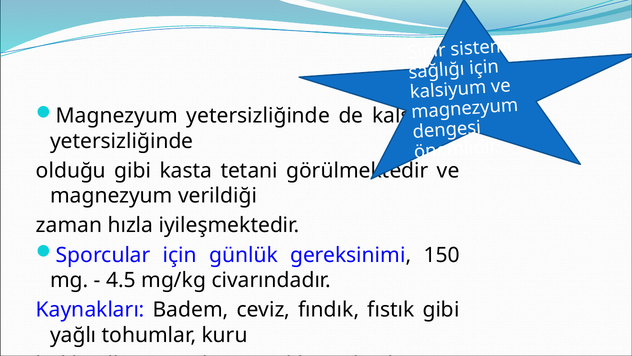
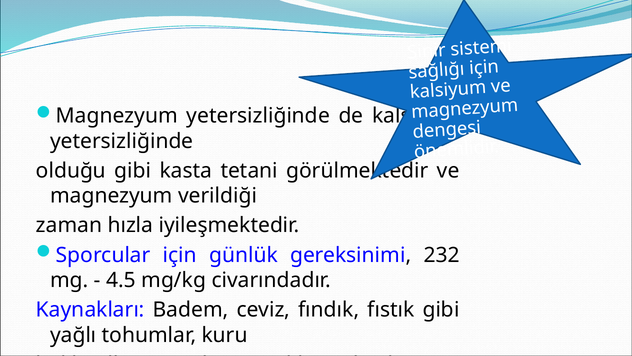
150: 150 -> 232 (442, 255)
